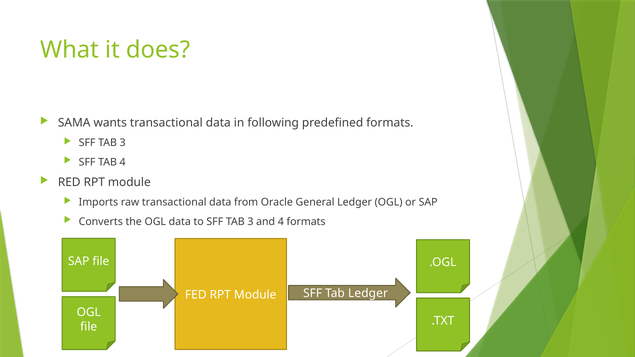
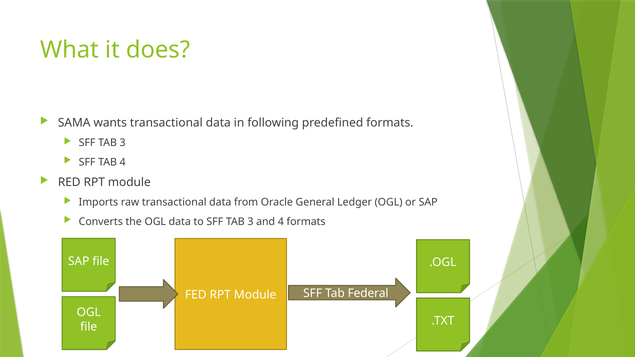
Tab Ledger: Ledger -> Federal (368, 294)
